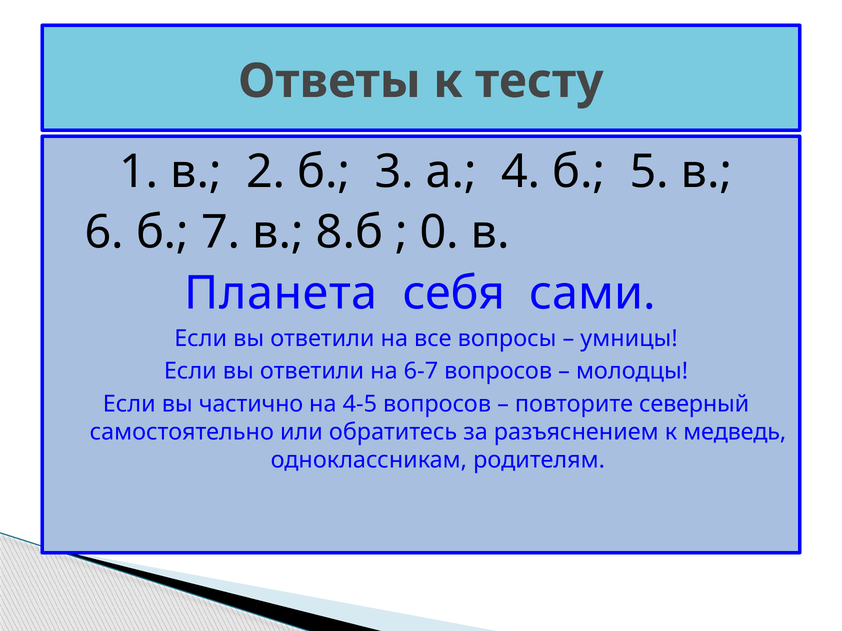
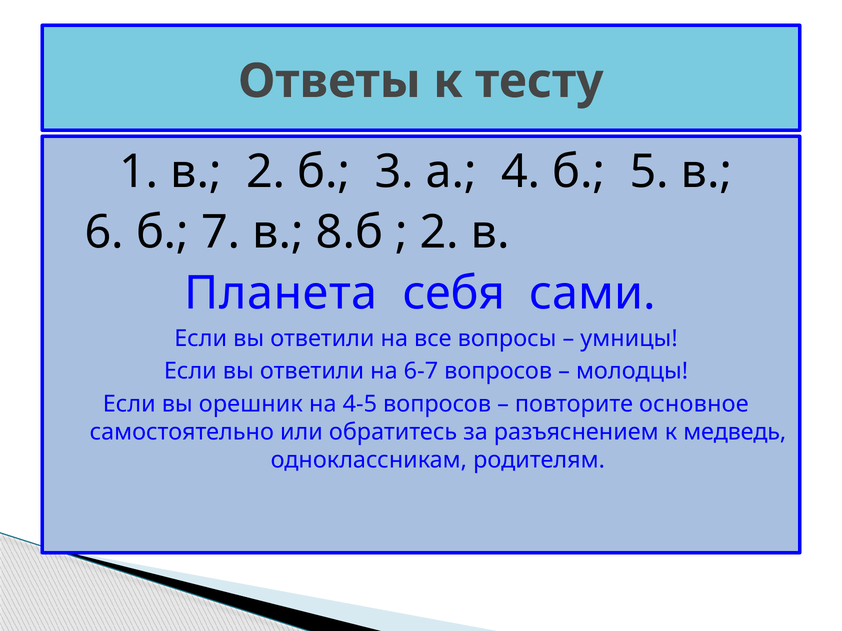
0: 0 -> 2 (439, 233)
частично: частично -> орешник (251, 404)
северный: северный -> основное (694, 404)
